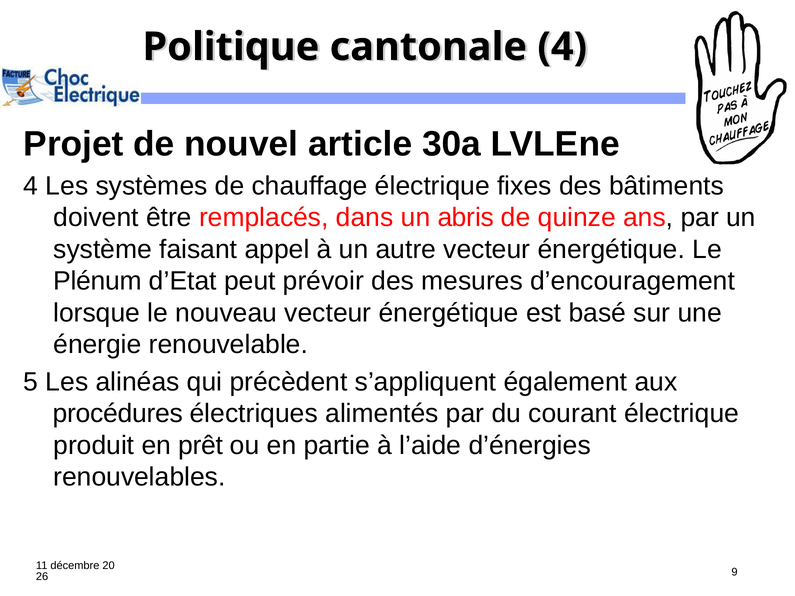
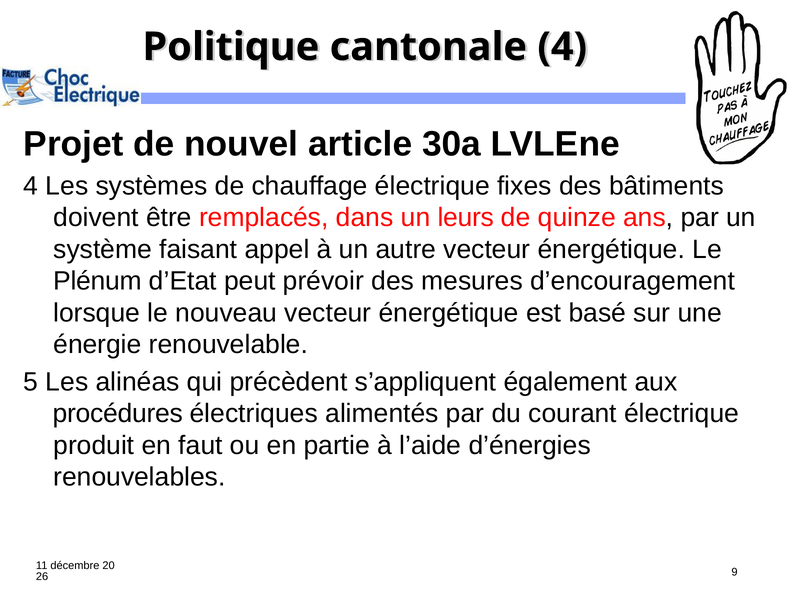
abris: abris -> leurs (466, 218)
prêt: prêt -> faut (201, 446)
